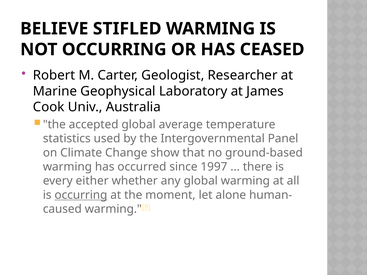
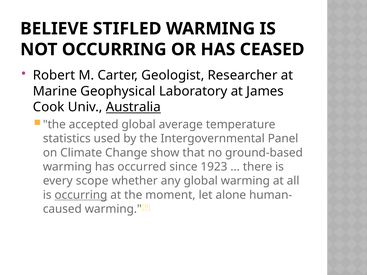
Australia underline: none -> present (133, 107)
1997: 1997 -> 1923 (214, 167)
either: either -> scope (92, 181)
